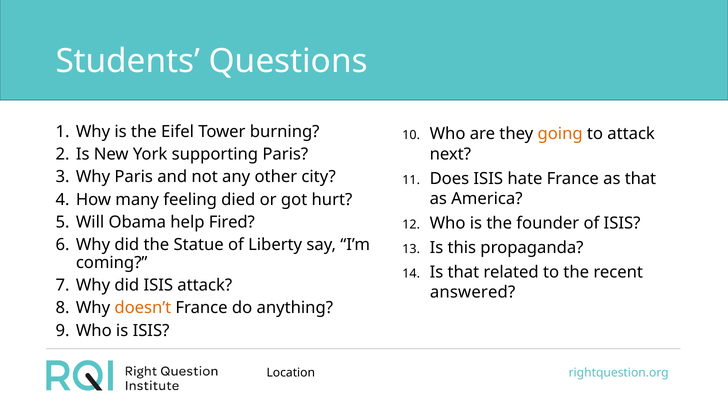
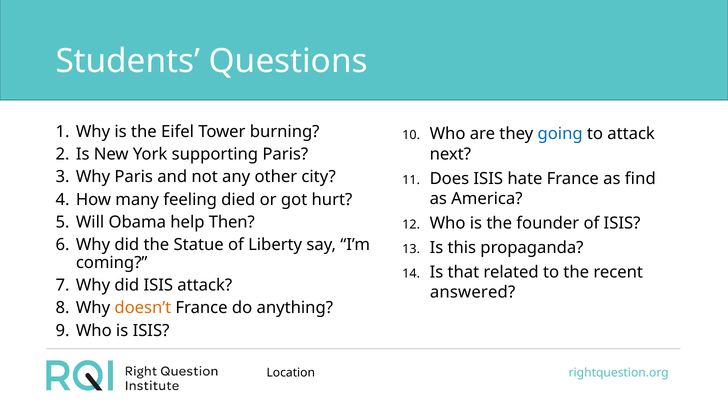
going colour: orange -> blue (560, 134)
as that: that -> find (640, 178)
Fired: Fired -> Then (232, 222)
